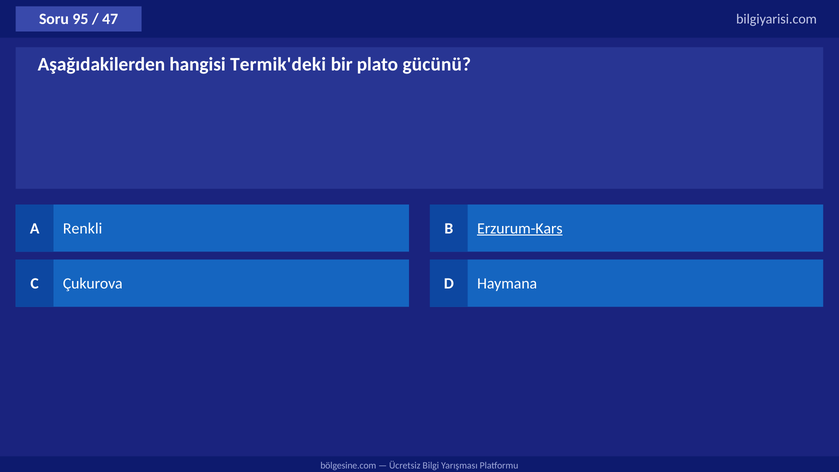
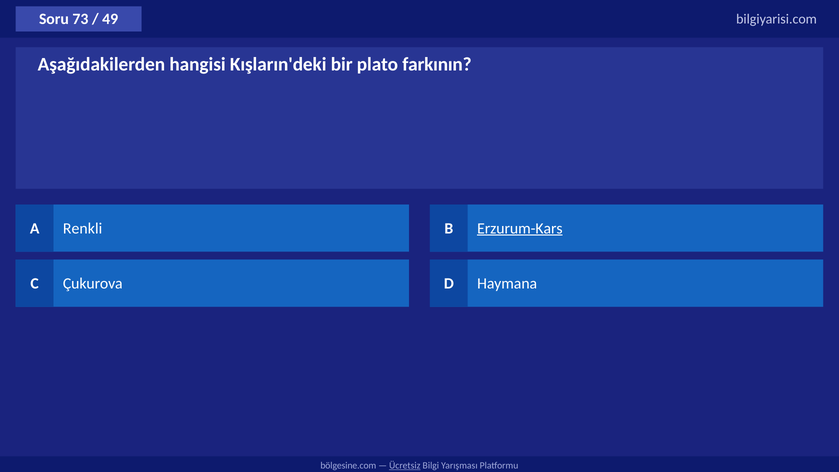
95: 95 -> 73 (80, 19)
47: 47 -> 49 (110, 19)
Termik'deki: Termik'deki -> Kışların'deki (278, 65)
gücünü: gücünü -> farkının (437, 65)
Ücretsiz underline: none -> present (405, 465)
